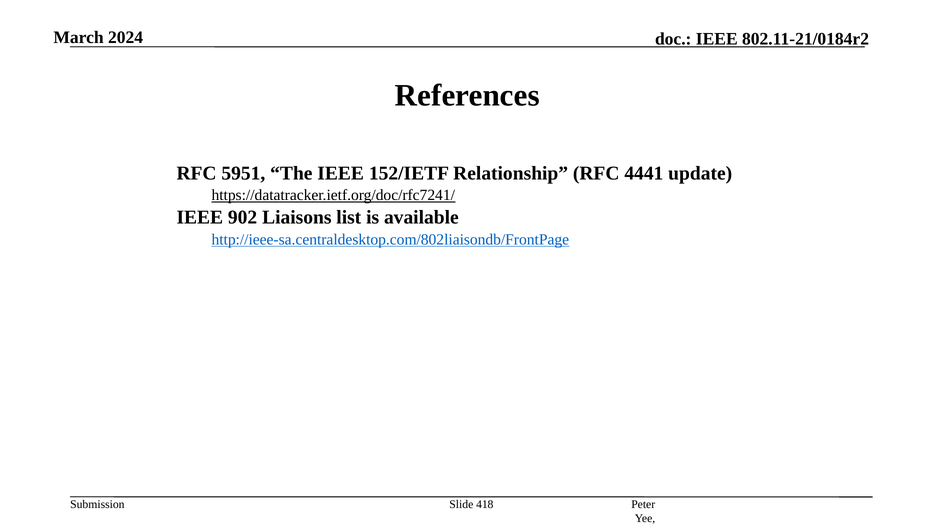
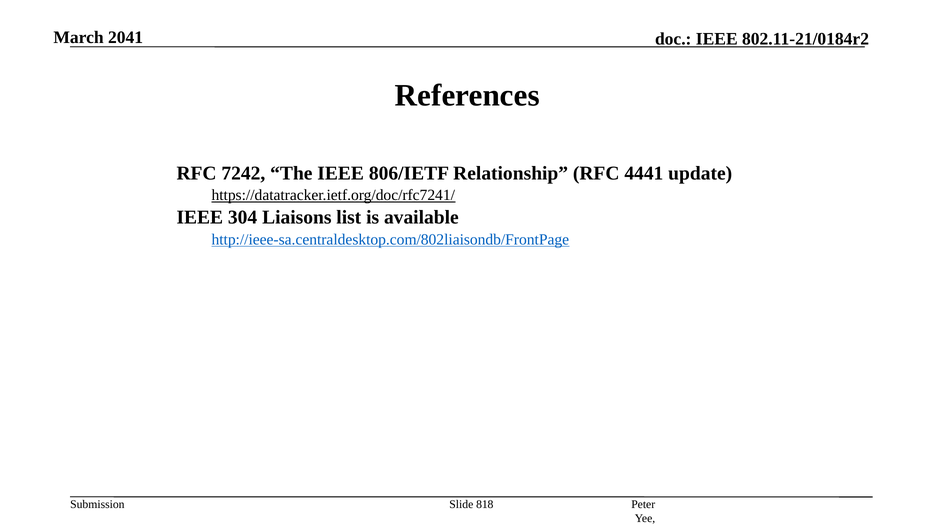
2024: 2024 -> 2041 (126, 37)
5951: 5951 -> 7242 (243, 173)
152/IETF: 152/IETF -> 806/IETF (409, 173)
902: 902 -> 304 (243, 217)
418: 418 -> 818 (485, 504)
